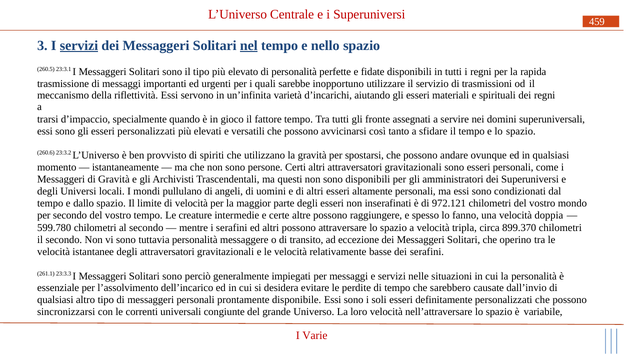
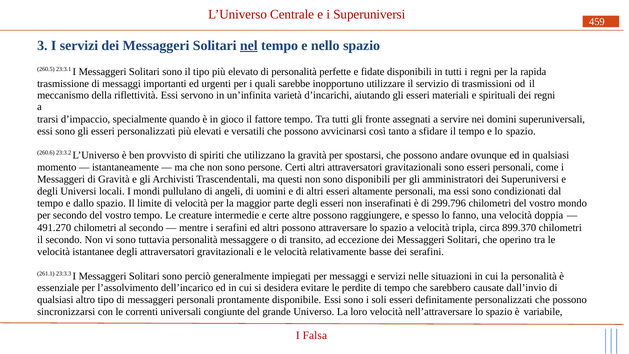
servizi underline: present -> none (79, 46)
972.121: 972.121 -> 299.796 (449, 203)
599.780: 599.780 -> 491.270 (54, 228)
Varie: Varie -> Falsa (315, 336)
